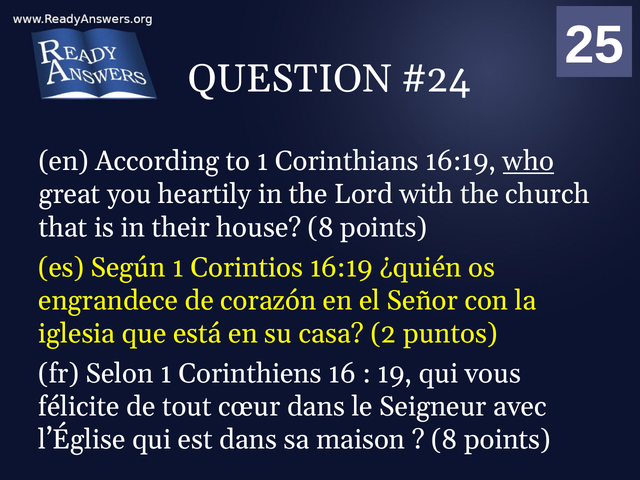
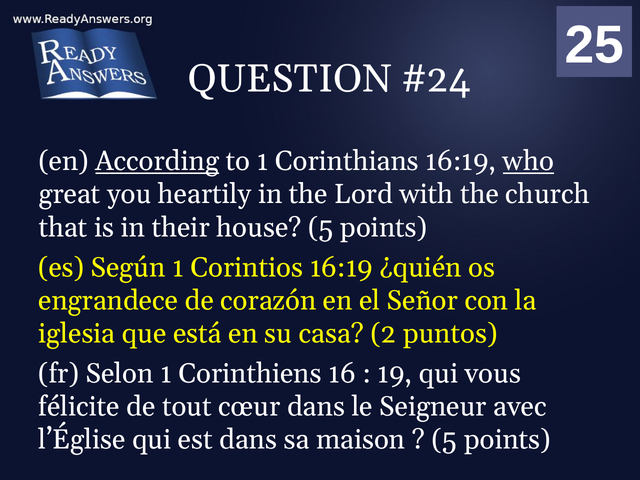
According underline: none -> present (157, 161)
house 8: 8 -> 5 (321, 227)
8: 8 -> 5 (444, 440)
